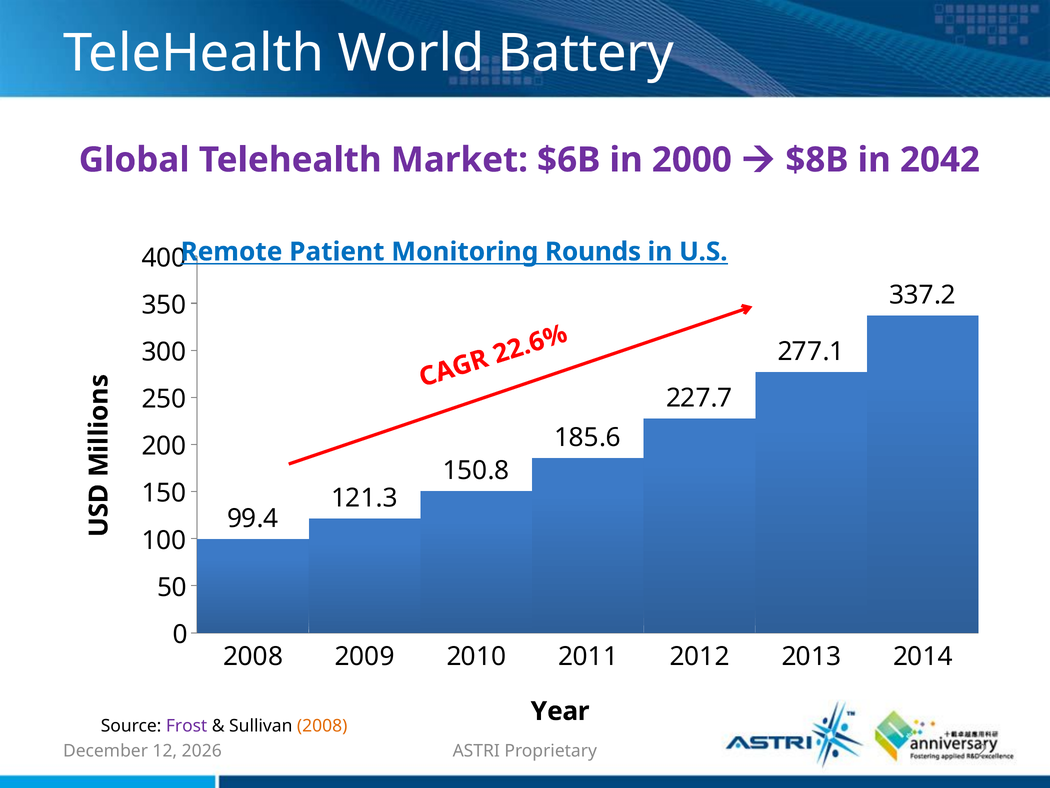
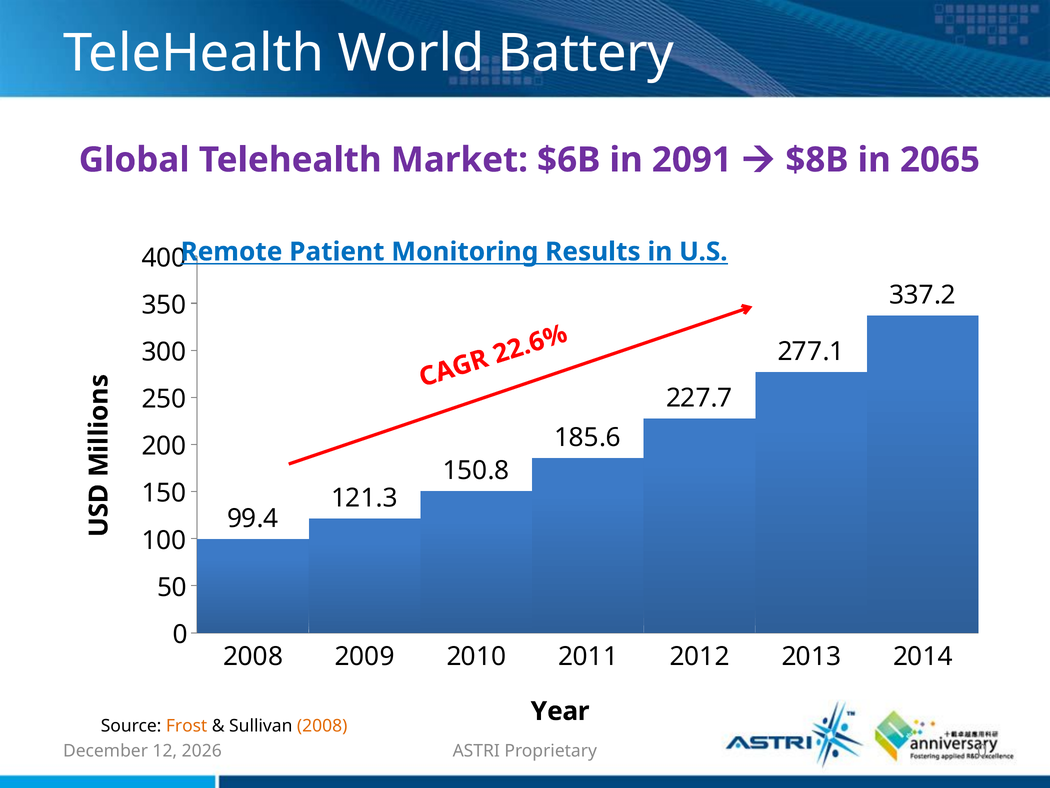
2000: 2000 -> 2091 (692, 160)
2042: 2042 -> 2065 (940, 160)
Rounds: Rounds -> Results (593, 252)
Frost colour: purple -> orange (187, 726)
Proprietary 2: 2 -> 0 (982, 751)
